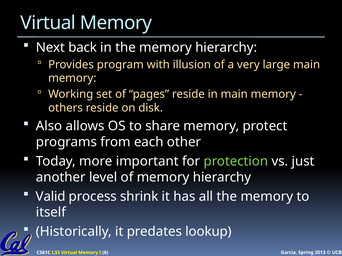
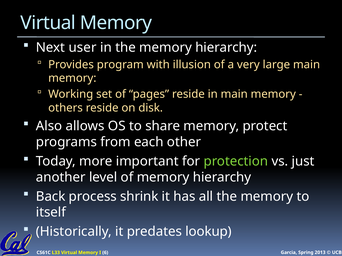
back: back -> user (83, 48)
Valid: Valid -> Back (51, 197)
